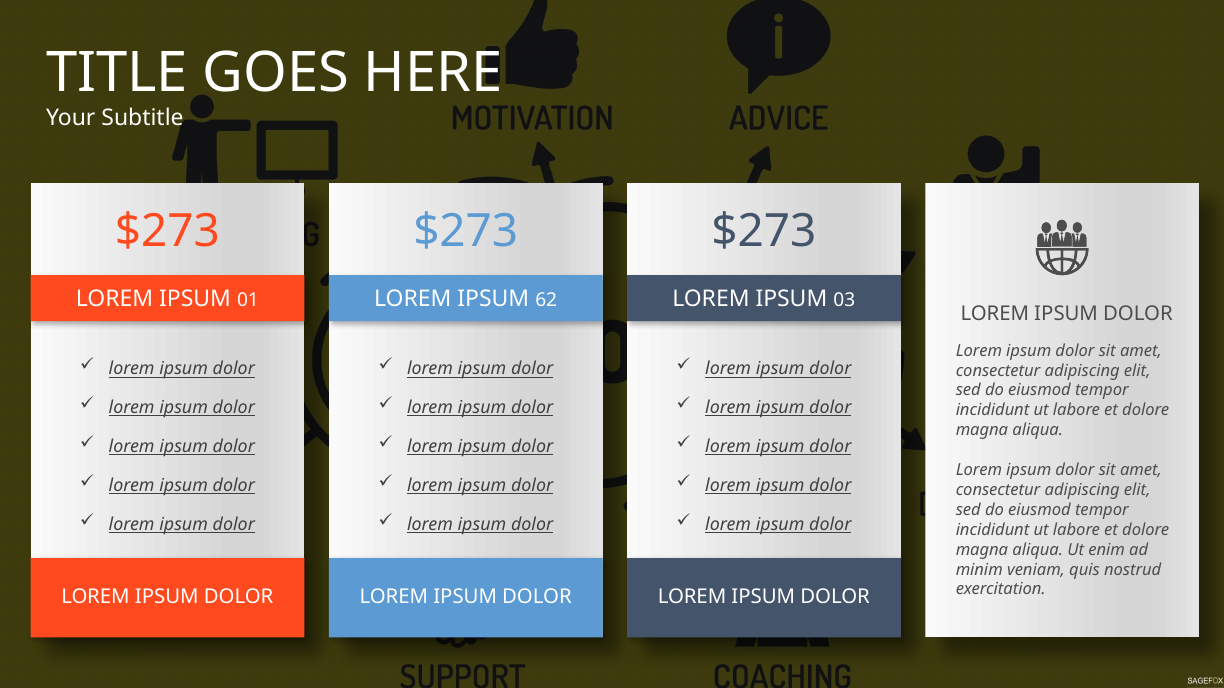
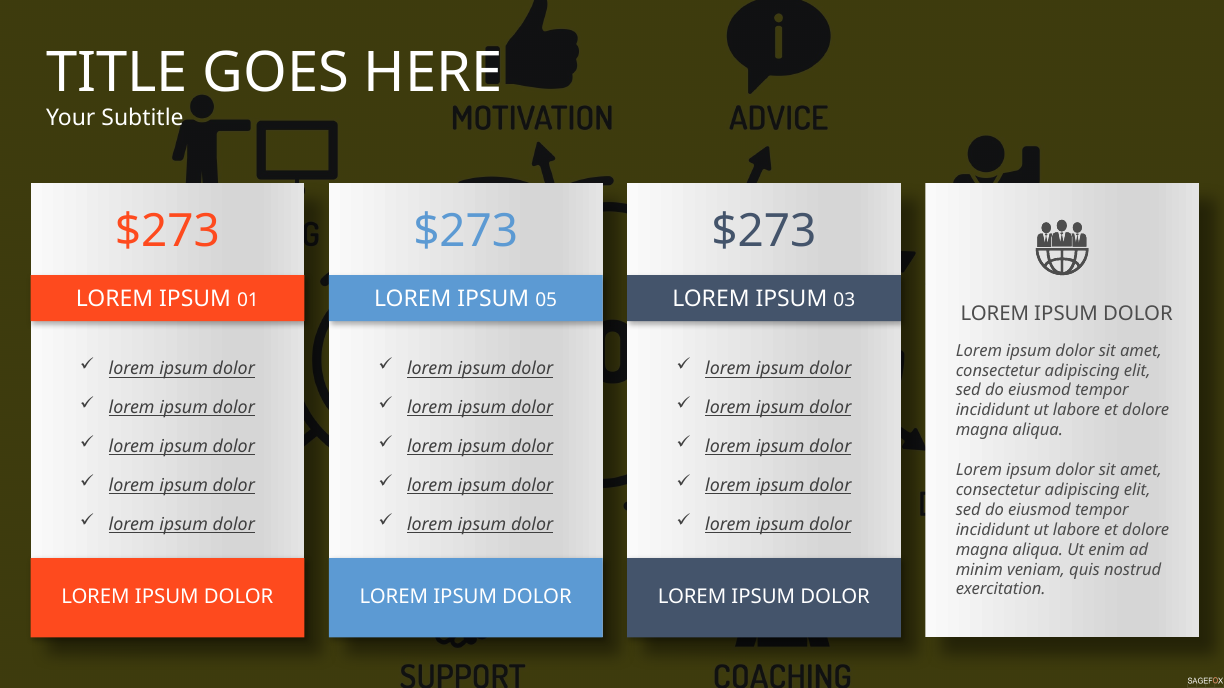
62: 62 -> 05 (546, 301)
